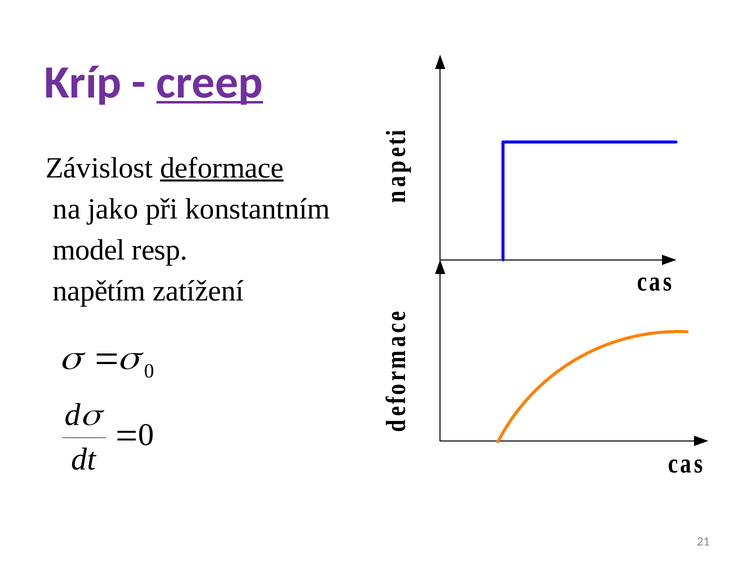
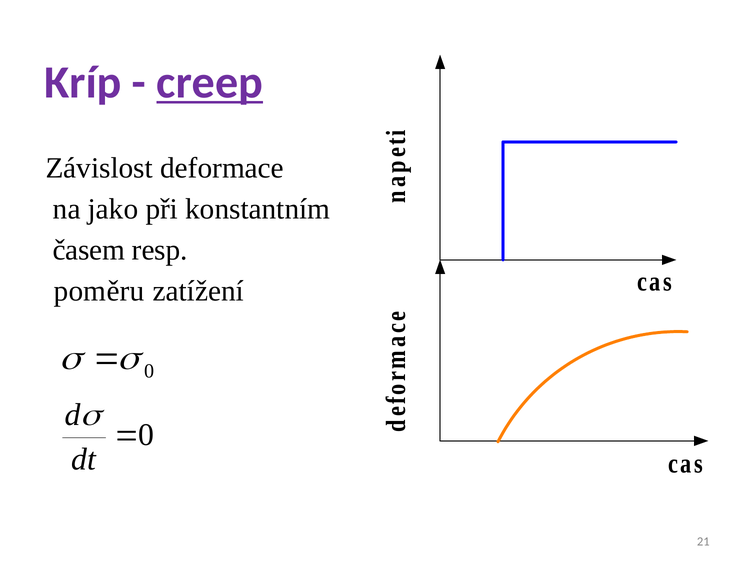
deformace underline: present -> none (222, 168)
model: model -> časem (89, 250)
napětím: napětím -> poměru (99, 291)
